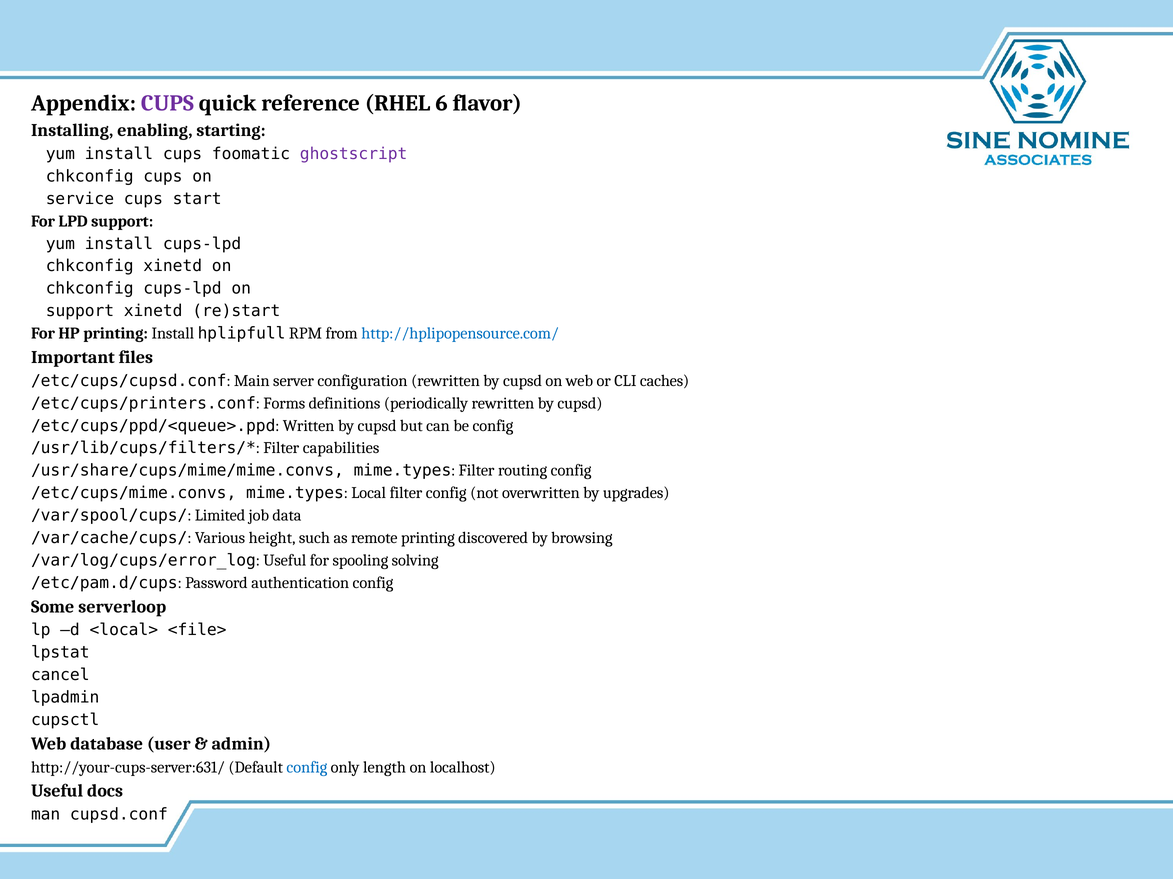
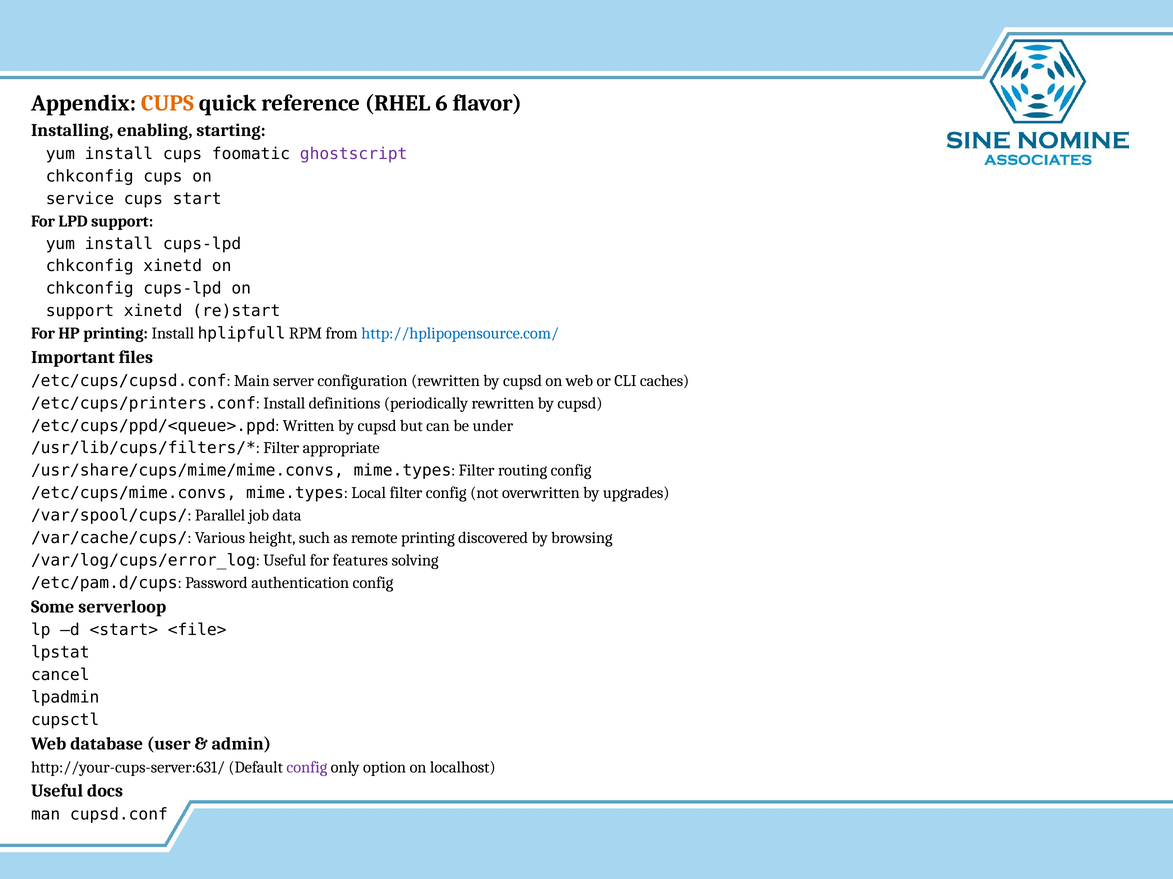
CUPS colour: purple -> orange (167, 103)
/etc/cups/printers.conf Forms: Forms -> Install (284, 404)
be config: config -> under (493, 426)
capabilities: capabilities -> appropriate (341, 448)
Limited: Limited -> Parallel (220, 516)
spooling: spooling -> features (360, 561)
<local>: <local> -> <start> (124, 631)
config colour: blue -> purple (307, 768)
length: length -> option (385, 768)
